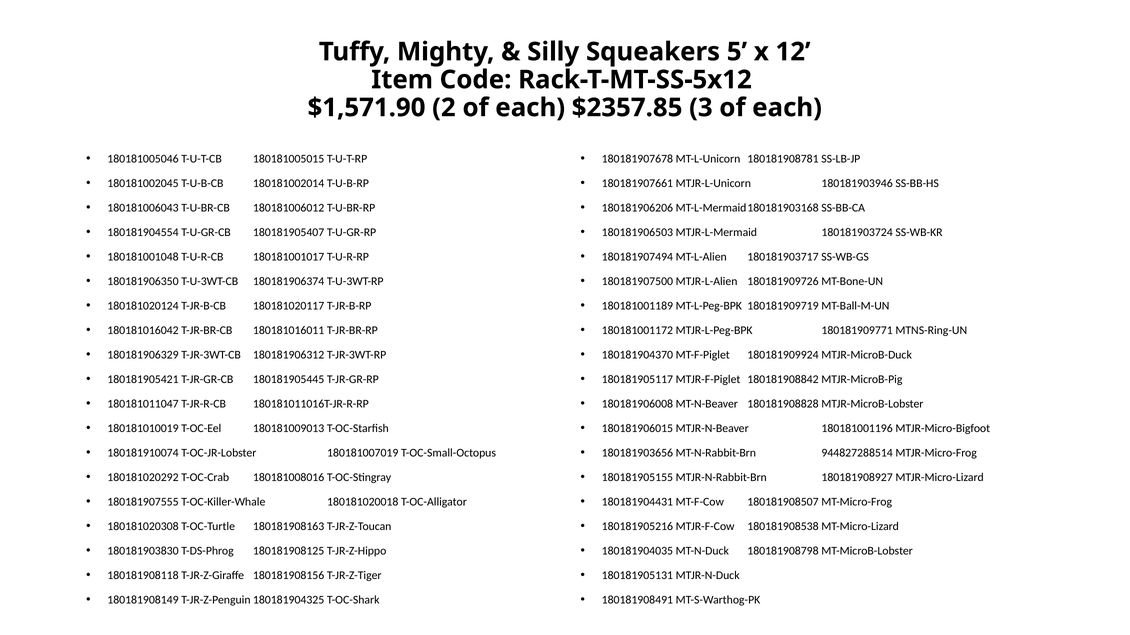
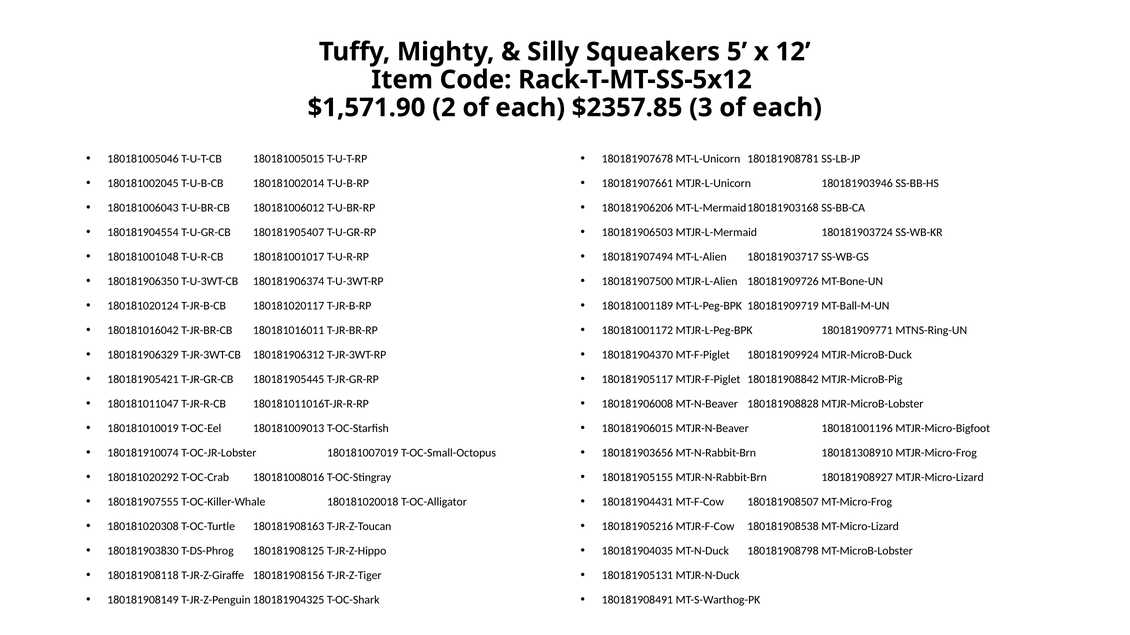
944827288514: 944827288514 -> 180181308910 (857, 453)
